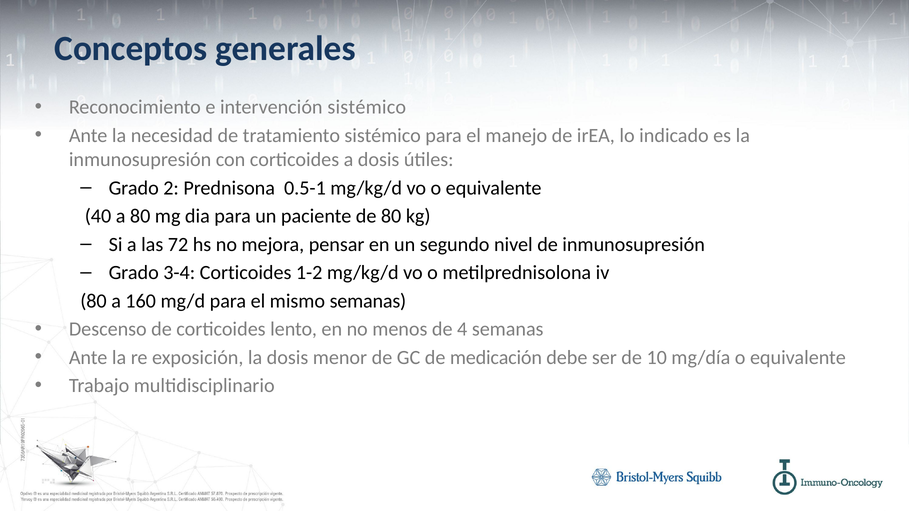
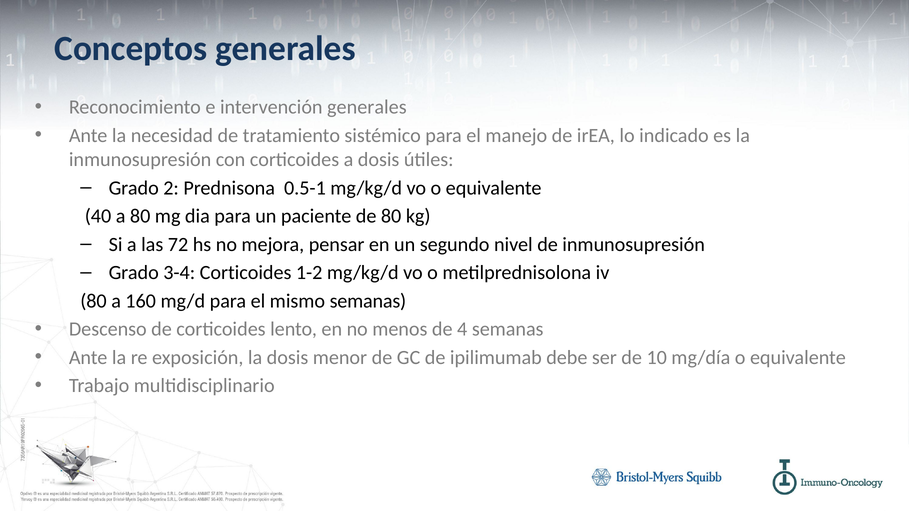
intervención sistémico: sistémico -> generales (367, 107)
medicación: medicación -> ipilimumab (496, 358)
